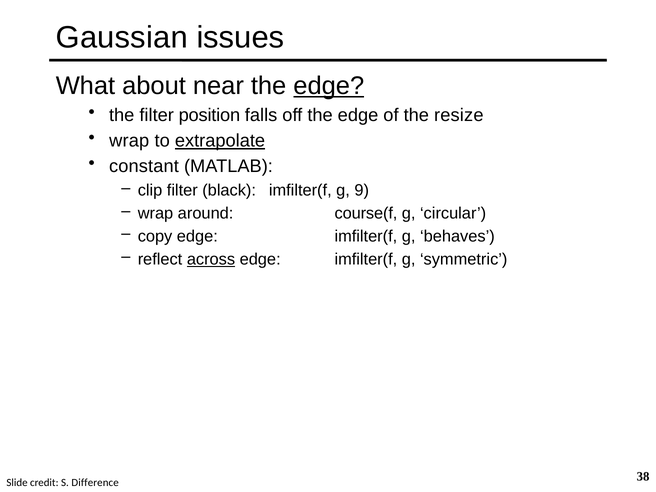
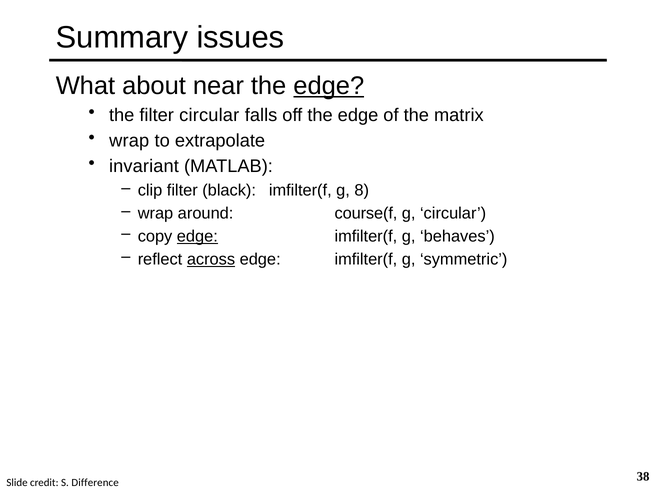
Gaussian: Gaussian -> Summary (122, 38)
filter position: position -> circular (209, 115)
resize: resize -> matrix (459, 115)
extrapolate underline: present -> none (220, 141)
constant: constant -> invariant (144, 166)
9: 9 -> 8 (362, 190)
edge underline: none -> present (197, 236)
